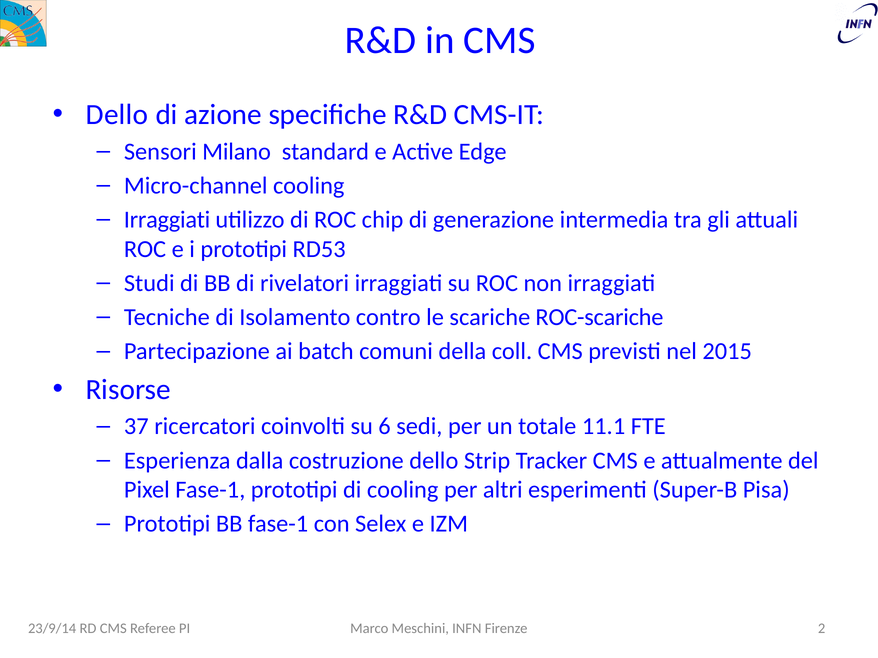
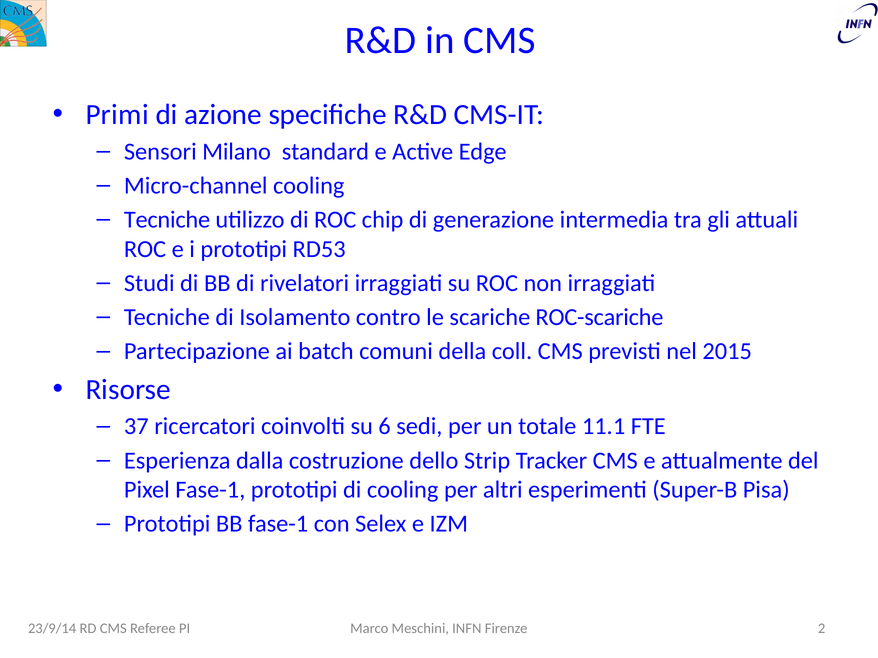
Dello: Dello -> Primi (117, 115)
Irraggiati: Irraggiati -> Tecniche (167, 220)
